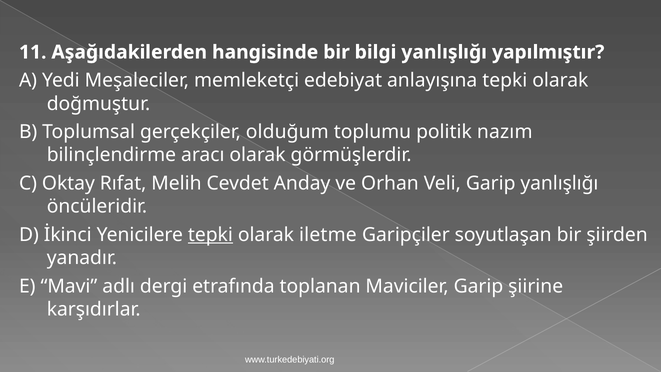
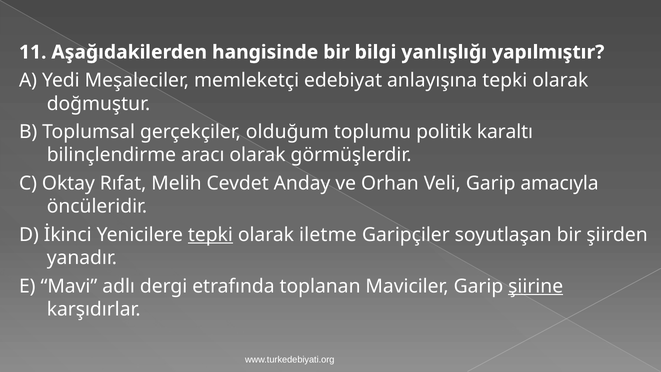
nazım: nazım -> karaltı (505, 132)
Garip yanlışlığı: yanlışlığı -> amacıyla (560, 183)
şiirine underline: none -> present (536, 286)
